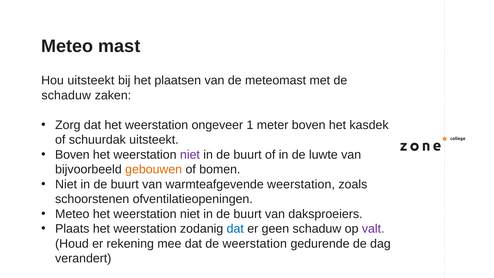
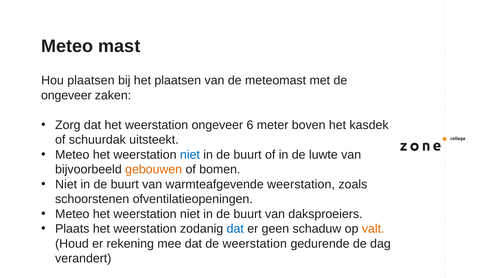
Hou uitsteekt: uitsteekt -> plaatsen (91, 80)
schaduw: schaduw -> ongeveer (66, 95)
1: 1 -> 6 (250, 125)
Boven: Boven -> Meteo (72, 155)
niet colour: purple -> blue (190, 155)
valt colour: purple -> orange (373, 229)
